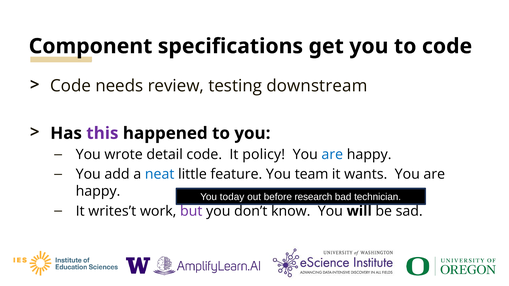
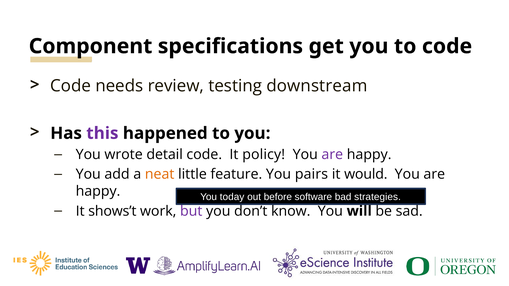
are colour: blue -> purple (332, 155)
neat colour: blue -> orange (160, 175)
team: team -> pairs (311, 175)
wants: wants -> would (366, 175)
research: research -> software (313, 197)
technician: technician -> strategies (378, 197)
writes’t: writes’t -> shows’t (112, 211)
